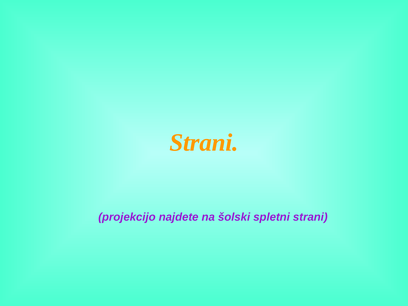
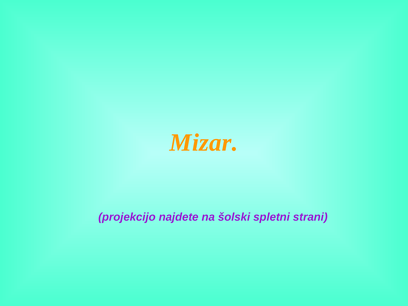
Strani: Strani -> Mizar (204, 143)
